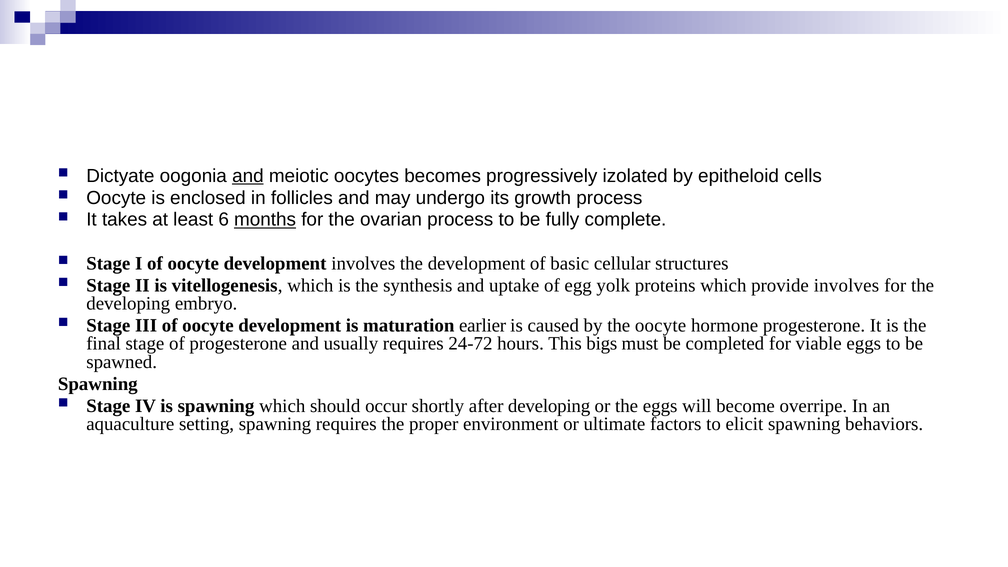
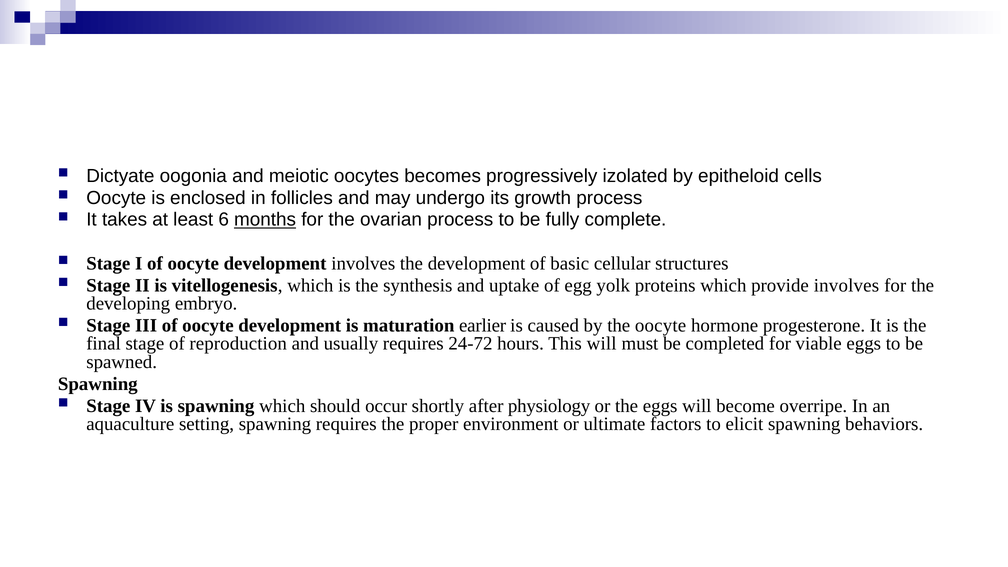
and underline: present -> none (248, 176)
of progesterone: progesterone -> reproduction (238, 344)
This bigs: bigs -> will (602, 344)
after developing: developing -> physiology (549, 406)
